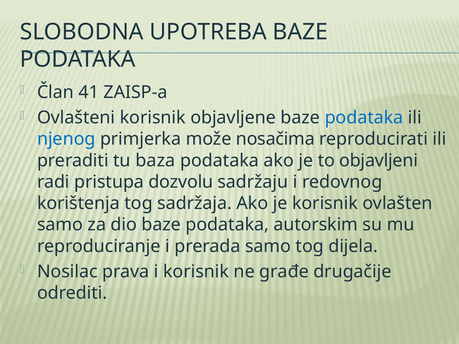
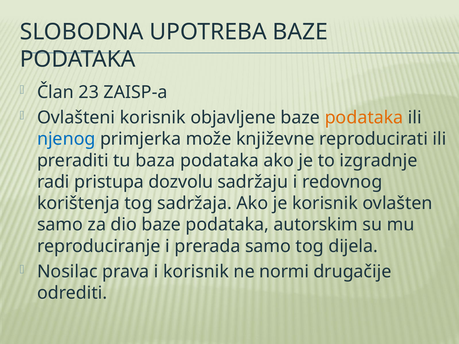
41: 41 -> 23 (89, 92)
podataka colour: blue -> orange (364, 118)
nosačima: nosačima -> književne (275, 139)
objavljeni: objavljeni -> izgradnje (379, 161)
građe: građe -> normi (284, 272)
